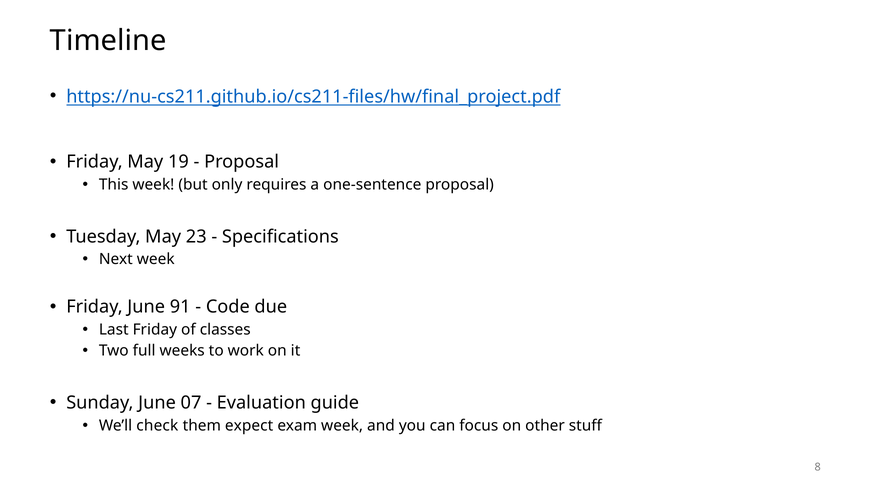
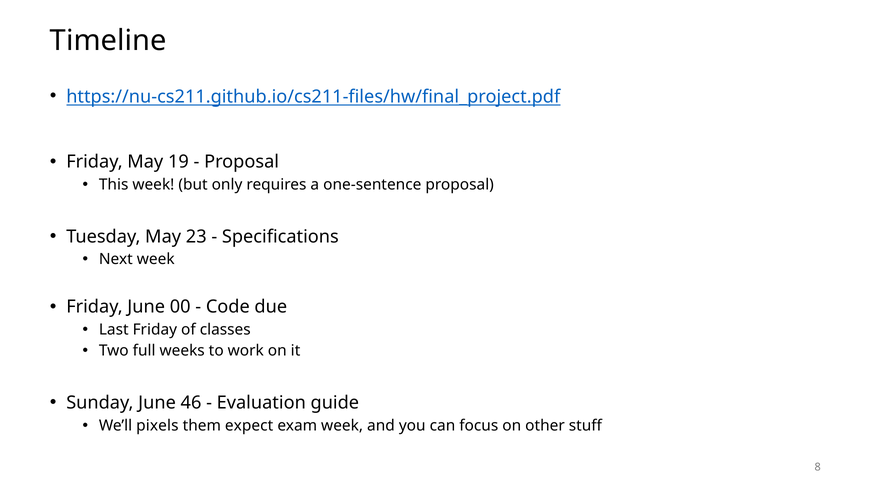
91: 91 -> 00 (180, 307)
07: 07 -> 46 (191, 403)
check: check -> pixels (157, 425)
